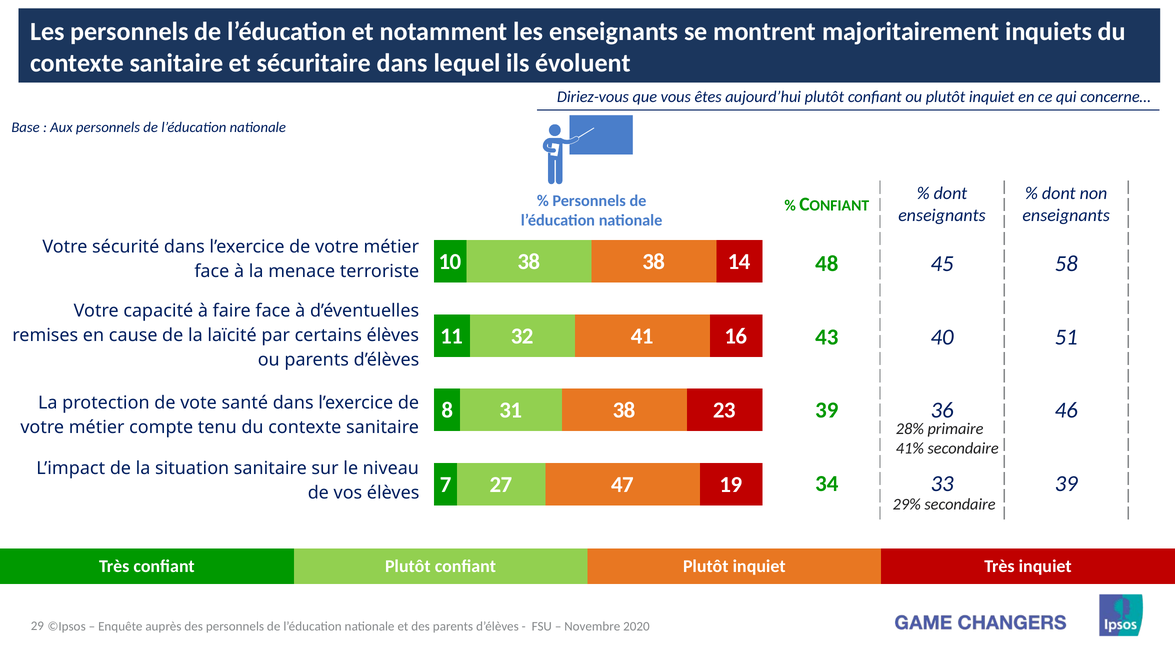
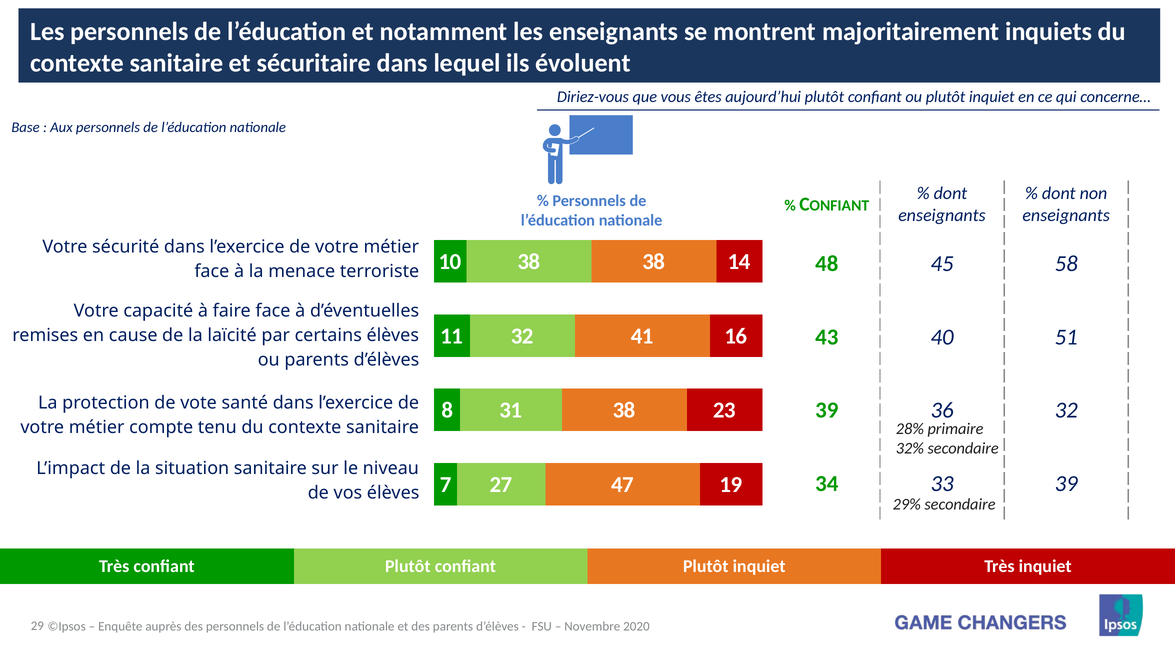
36 46: 46 -> 32 (1066, 410)
41%: 41% -> 32% (910, 448)
